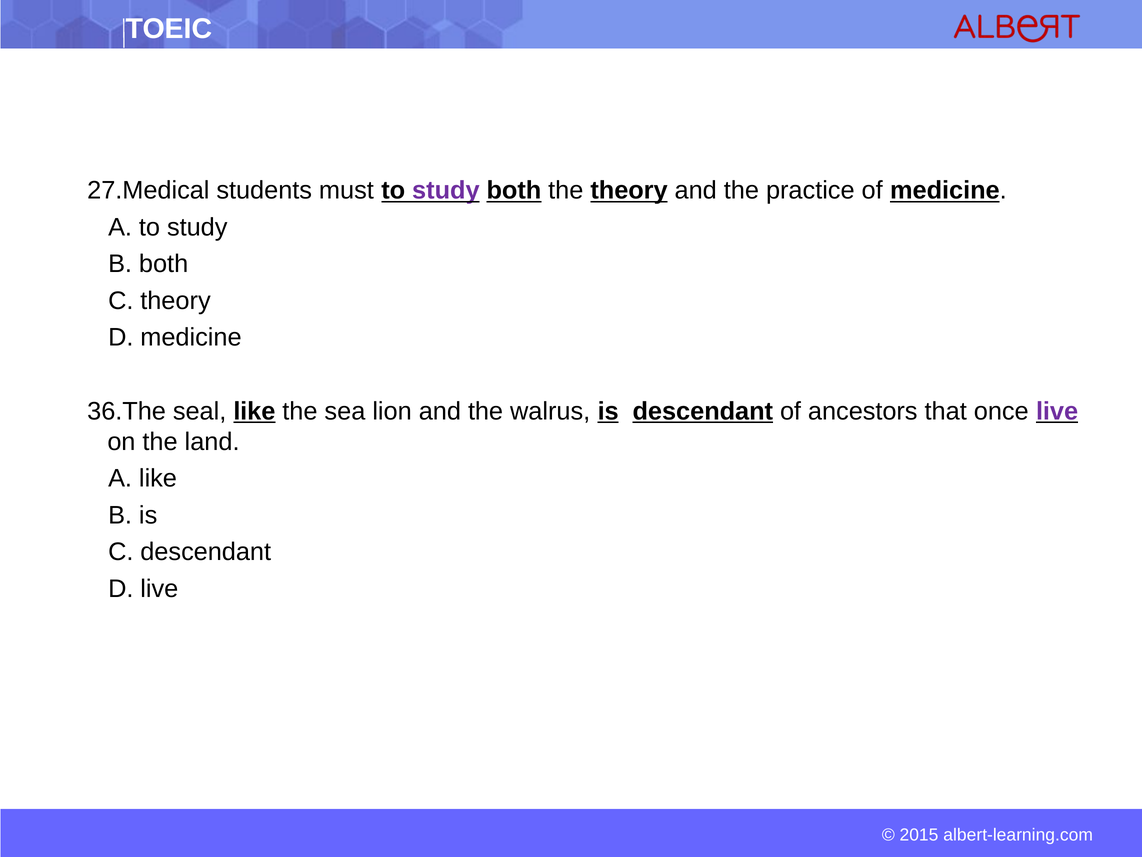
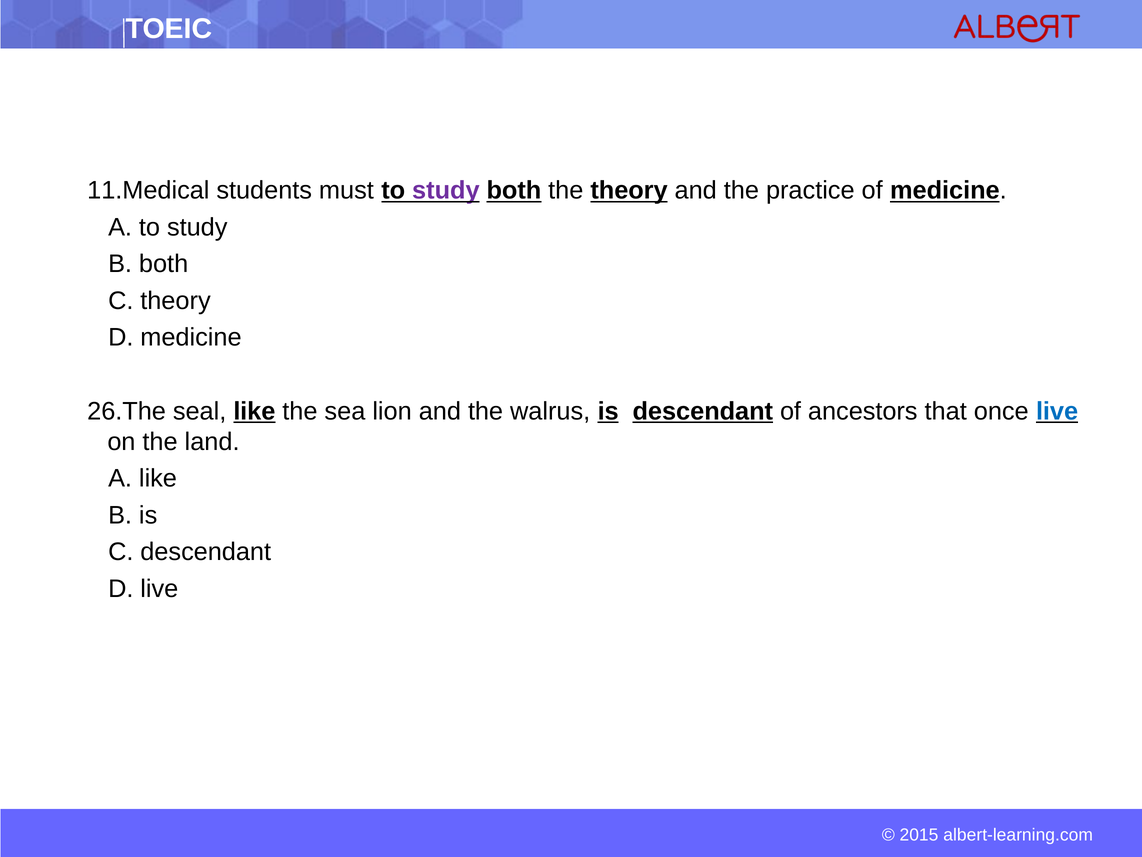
27.Medical: 27.Medical -> 11.Medical (148, 190)
36.The: 36.The -> 26.The (127, 411)
live colour: purple -> blue (1057, 411)
